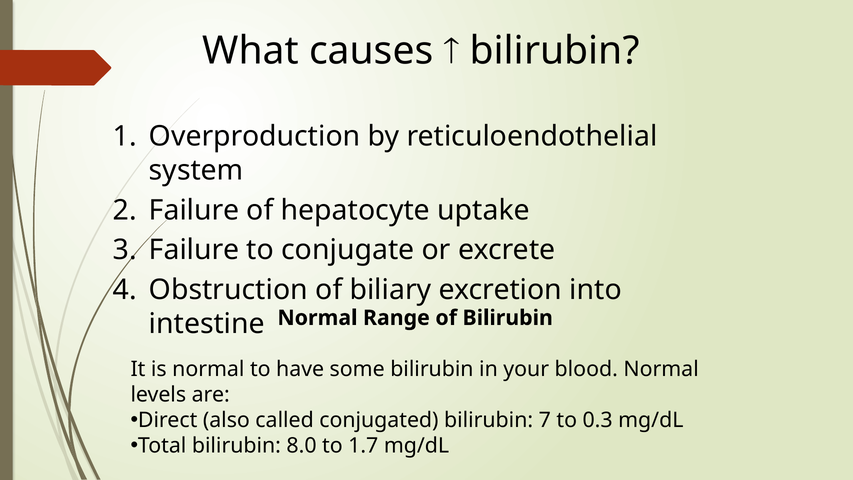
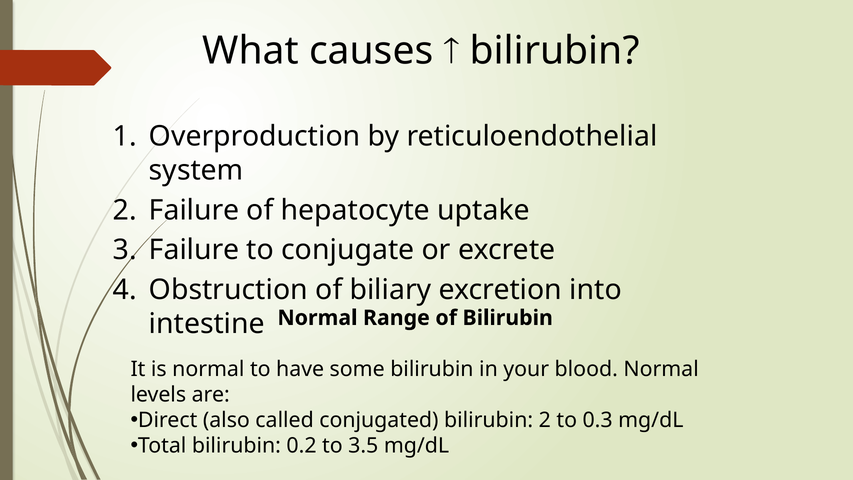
bilirubin 7: 7 -> 2 (545, 420)
8.0: 8.0 -> 0.2 (302, 446)
1.7: 1.7 -> 3.5 (363, 446)
